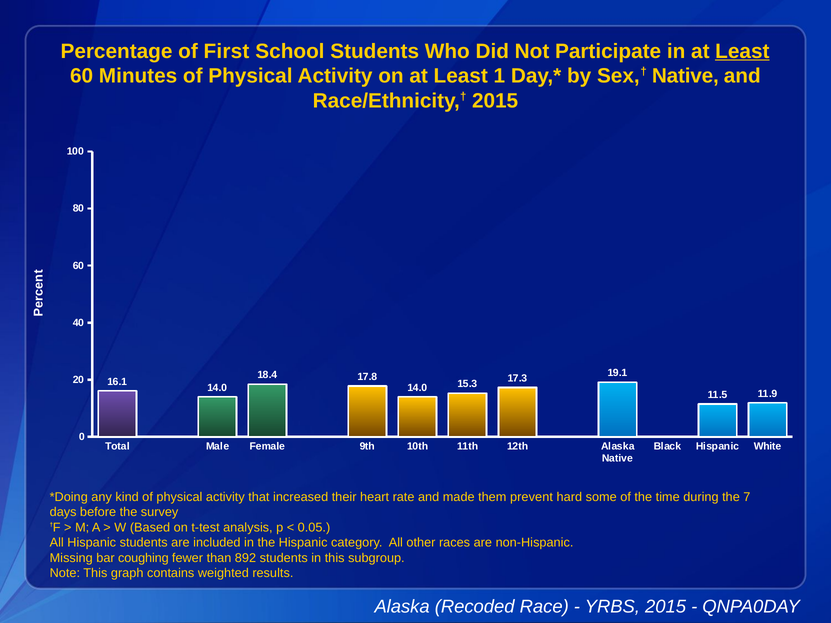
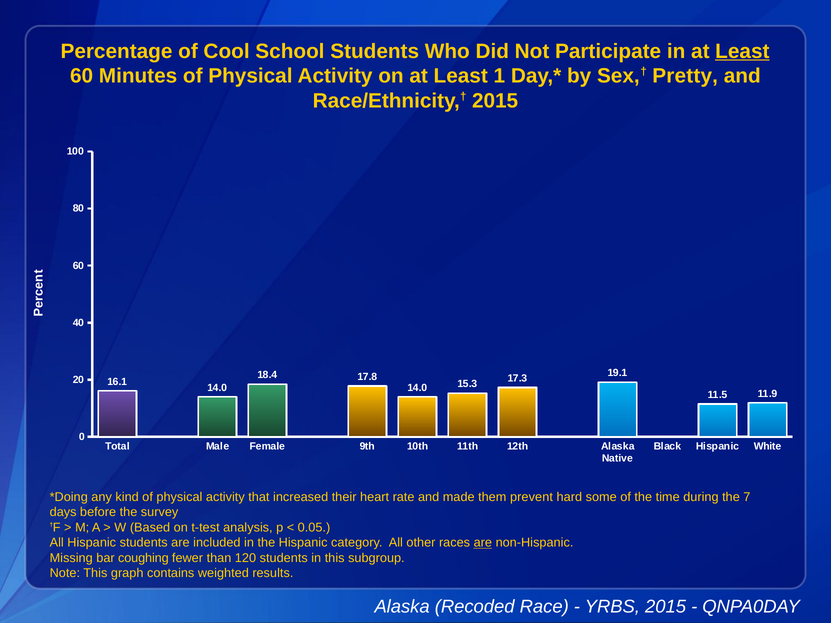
First: First -> Cool (227, 51)
Sex,† Native: Native -> Pretty (685, 76)
are underline: none -> present (483, 543)
892: 892 -> 120 (245, 558)
